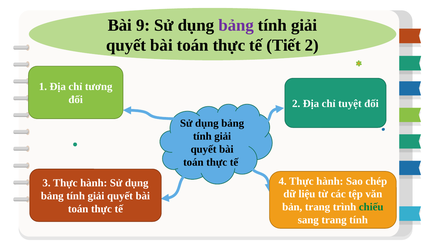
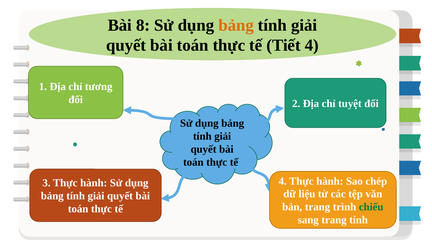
9: 9 -> 8 (143, 25)
bảng colour: purple -> orange (236, 25)
Tiết 2: 2 -> 4 (312, 45)
